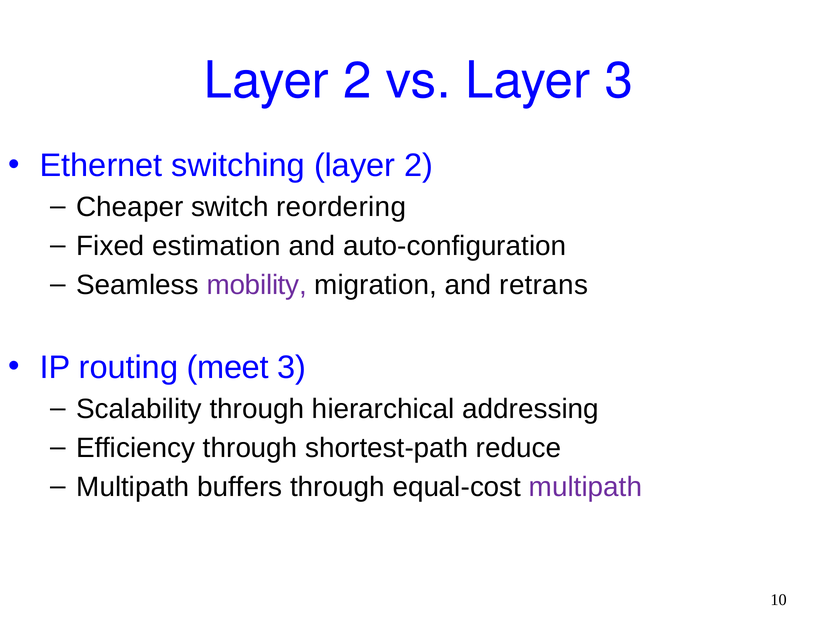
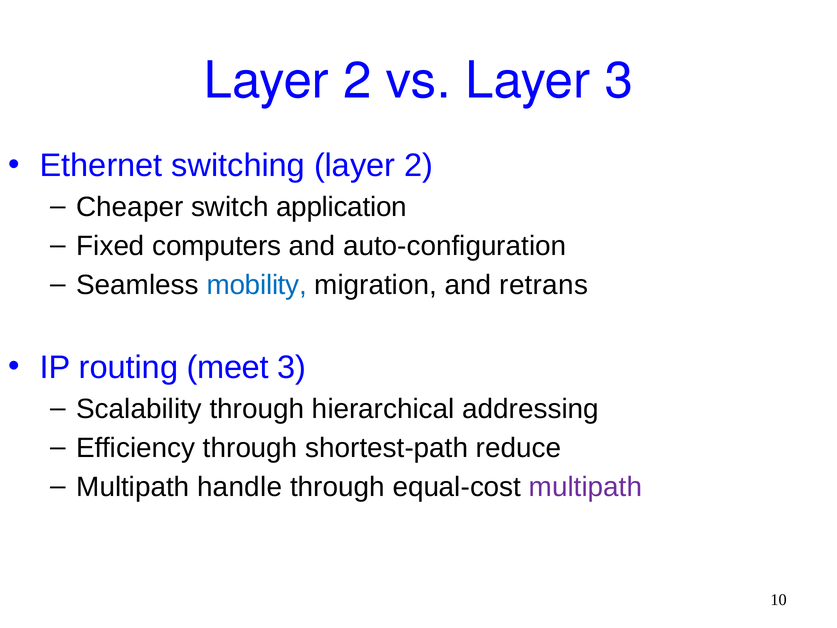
reordering: reordering -> application (341, 207)
estimation: estimation -> computers (217, 246)
mobility colour: purple -> blue (257, 285)
buffers: buffers -> handle (240, 487)
